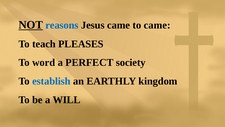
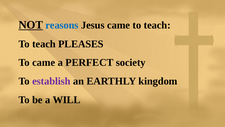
came to came: came -> teach (157, 25)
To word: word -> came (44, 62)
establish colour: blue -> purple (51, 81)
